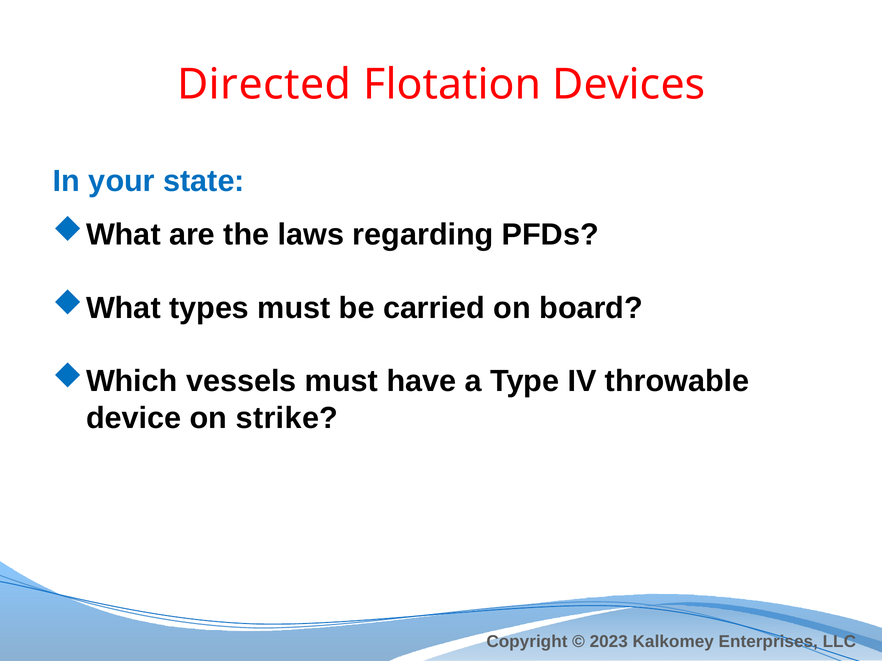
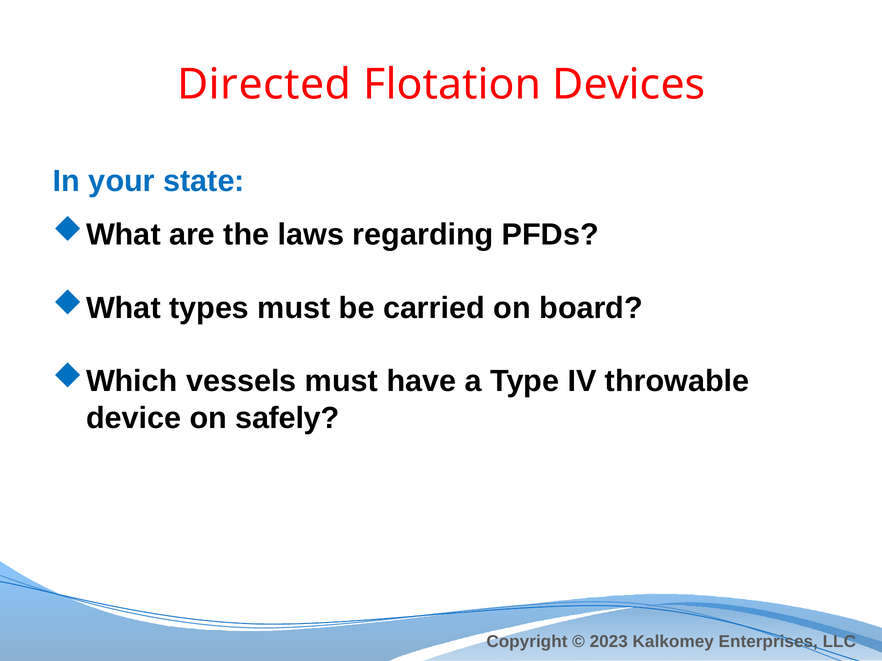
strike: strike -> safely (287, 418)
